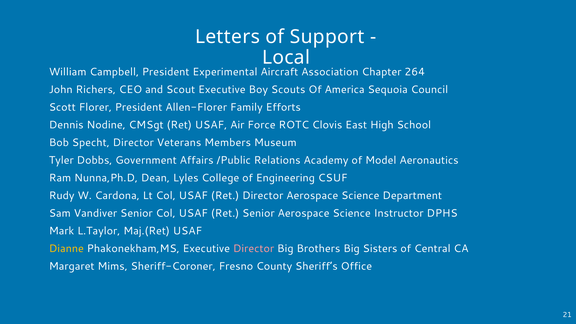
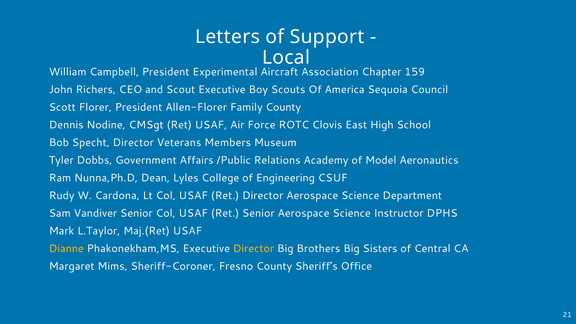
264: 264 -> 159 (415, 72)
Family Efforts: Efforts -> County (283, 107)
Director colour: pink -> yellow (254, 249)
